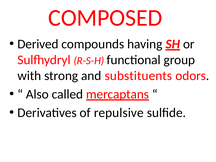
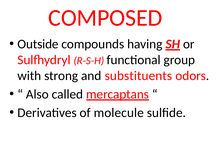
Derived: Derived -> Outside (38, 44)
repulsive: repulsive -> molecule (119, 113)
